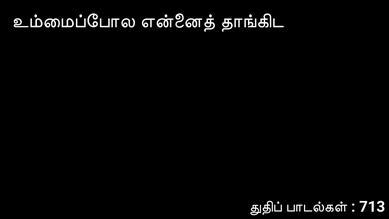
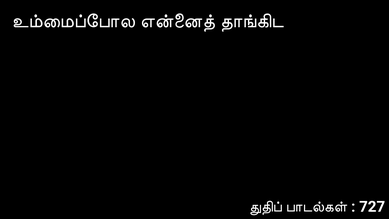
713: 713 -> 727 (372, 207)
